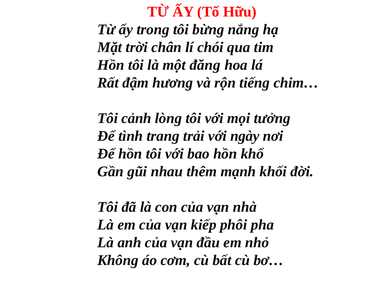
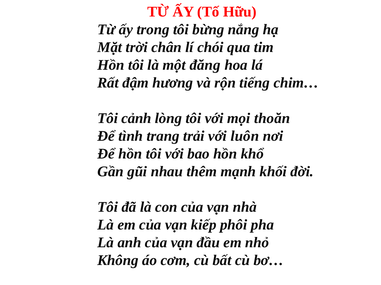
tưởng: tưởng -> thoăn (272, 119)
ngày: ngày -> luôn (245, 136)
